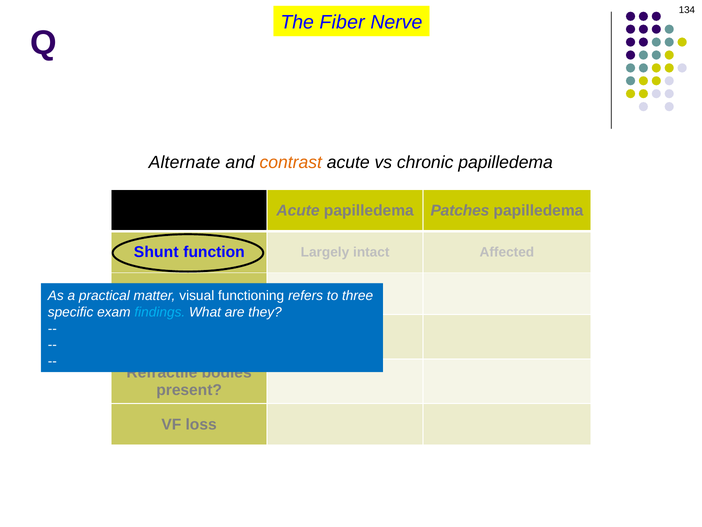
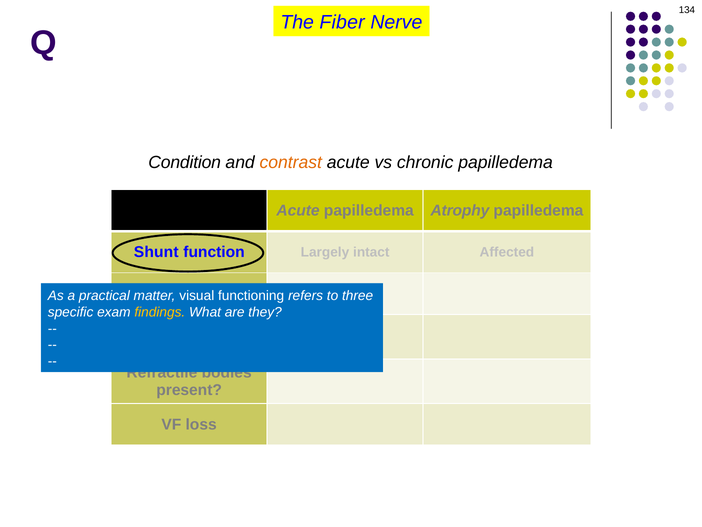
Alternate: Alternate -> Condition (185, 162)
Patches: Patches -> Atrophy (460, 210)
findings colour: light blue -> yellow (160, 312)
